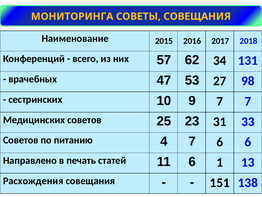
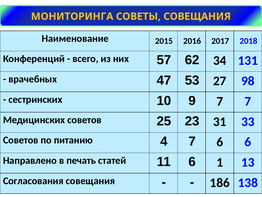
Расхождения: Расхождения -> Согласования (33, 180)
151: 151 -> 186 (220, 182)
